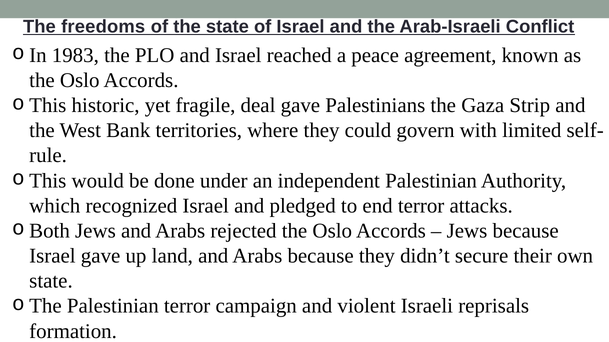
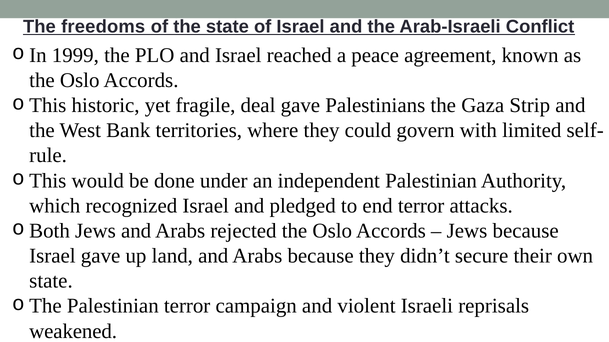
1983: 1983 -> 1999 (75, 55)
formation: formation -> weakened (73, 332)
